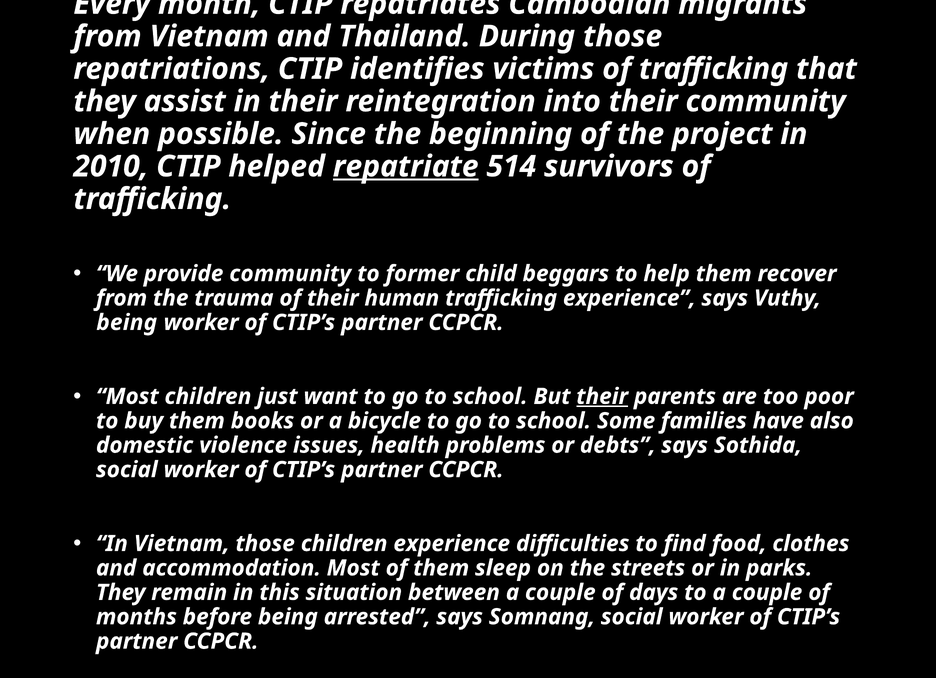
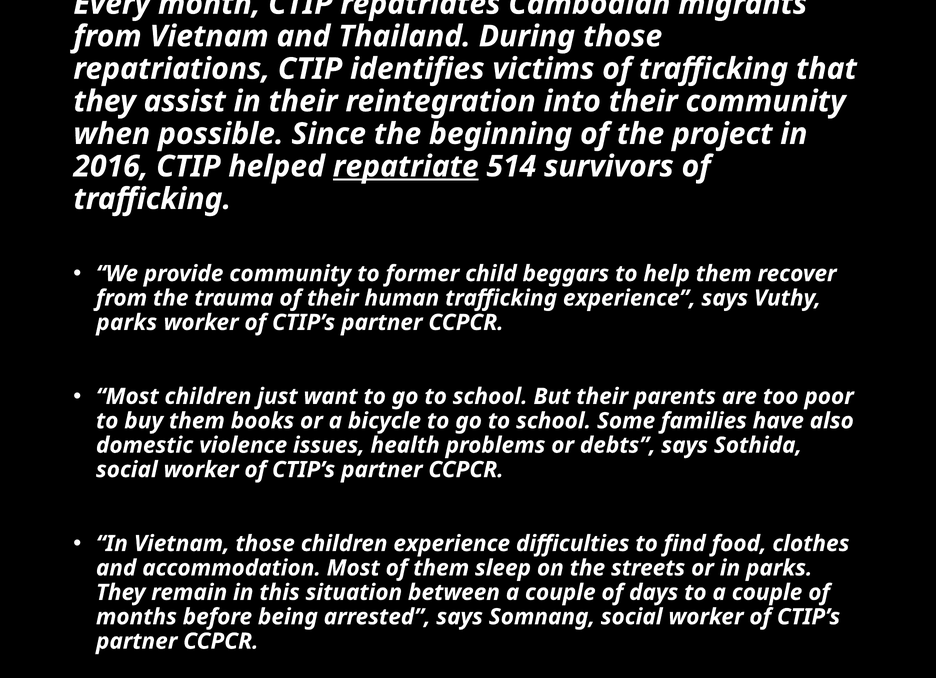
2010: 2010 -> 2016 (111, 167)
being: being -> parks (127, 323)
their underline: present -> none (602, 397)
